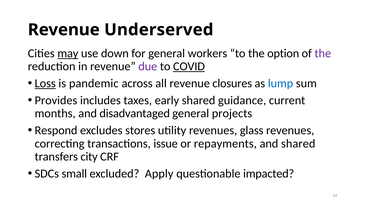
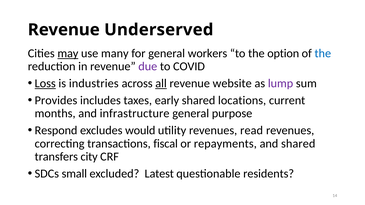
down: down -> many (115, 53)
the colour: purple -> blue (323, 53)
COVID underline: present -> none (189, 67)
pandemic: pandemic -> industries (94, 84)
all underline: none -> present (161, 84)
closures: closures -> website (232, 84)
lump colour: blue -> purple (281, 84)
guidance: guidance -> locations (242, 100)
disadvantaged: disadvantaged -> infrastructure (135, 114)
projects: projects -> purpose (232, 114)
stores: stores -> would (140, 131)
glass: glass -> read (252, 131)
issue: issue -> fiscal (166, 144)
Apply: Apply -> Latest (159, 174)
impacted: impacted -> residents (269, 174)
